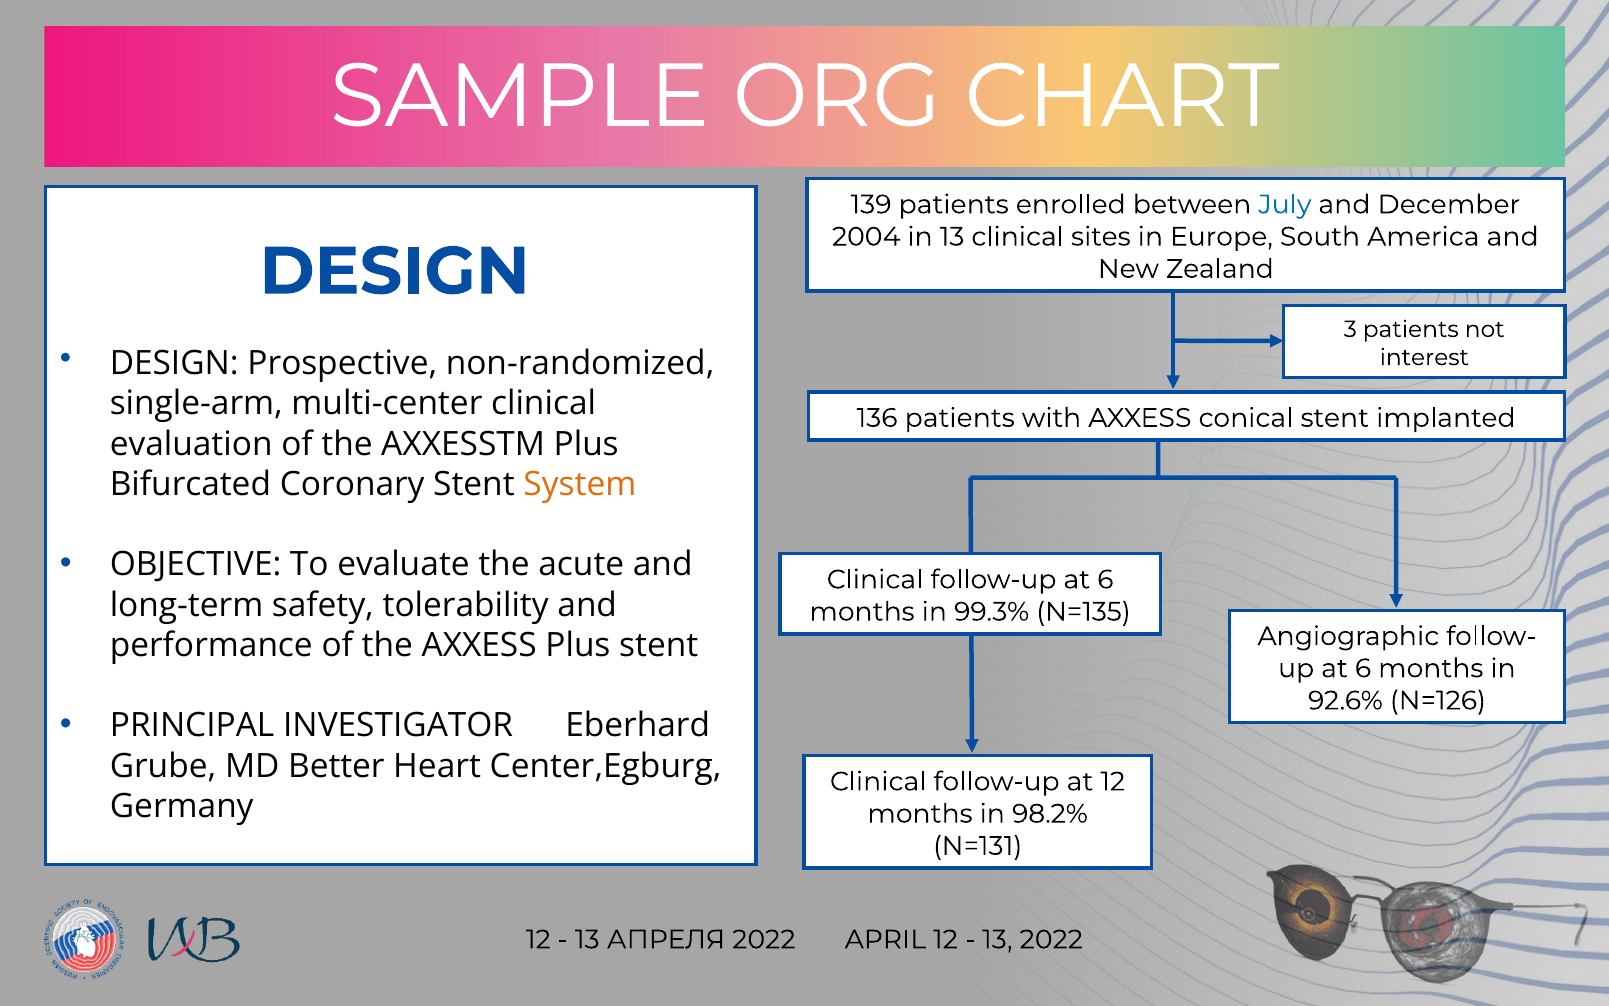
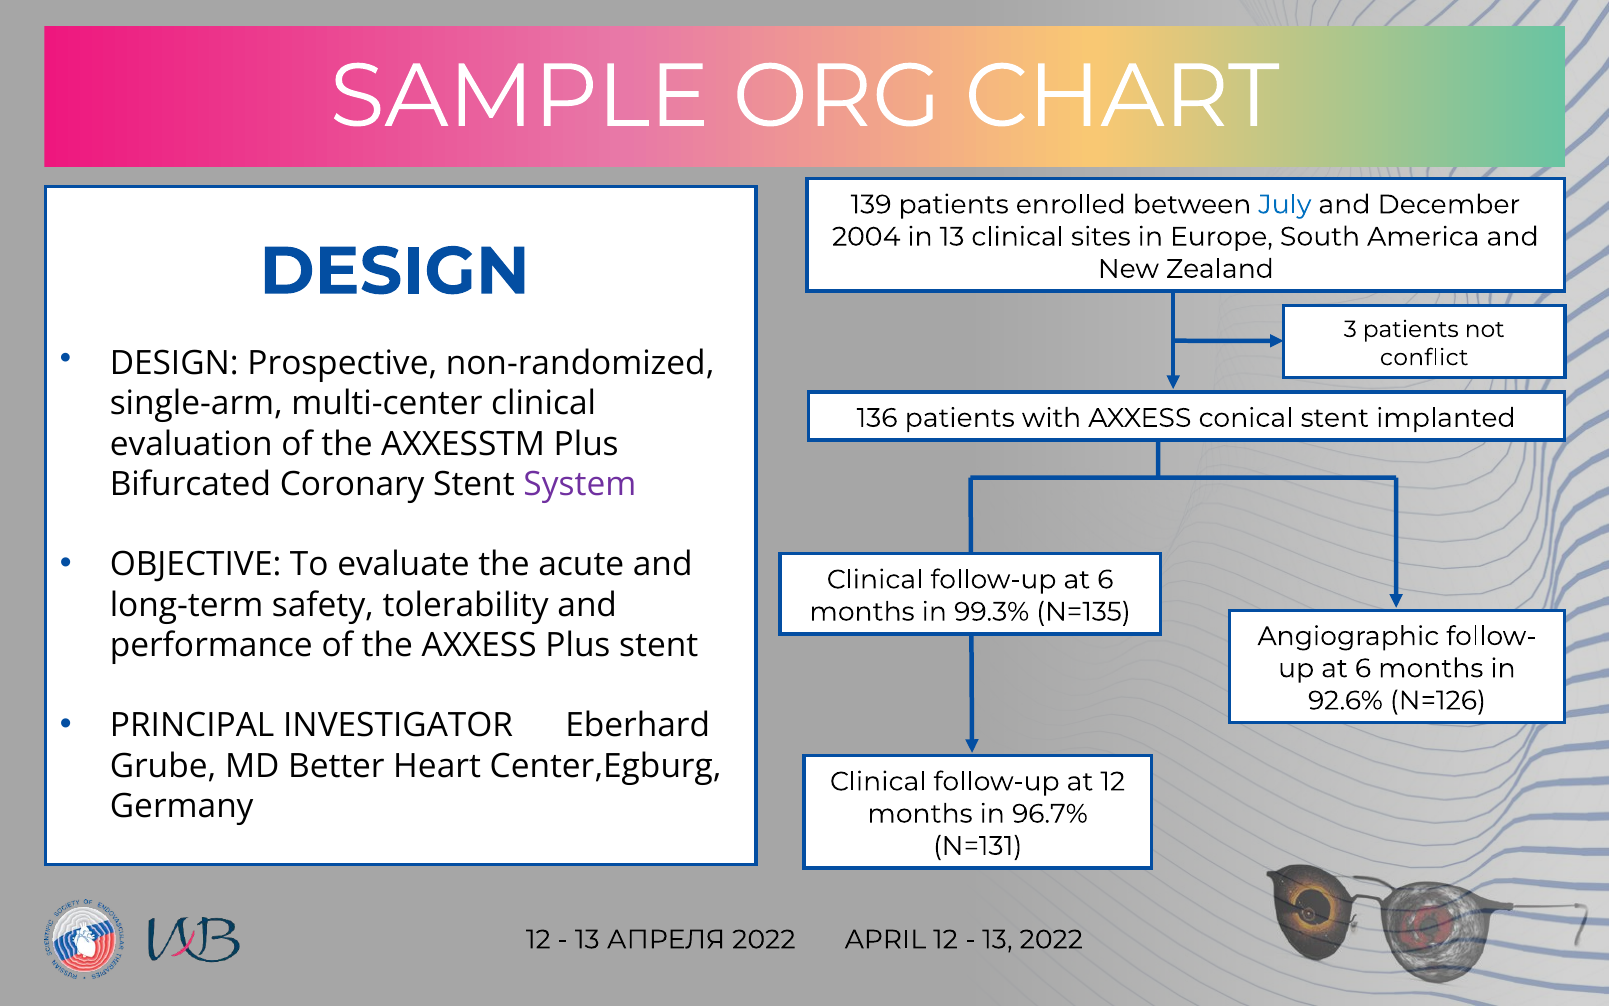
interest: interest -> conflict (1424, 357)
System colour: orange -> purple (580, 484)
98.2%: 98.2% -> 96.7% (1050, 814)
